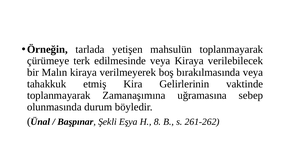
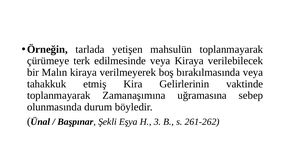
8: 8 -> 3 (157, 122)
